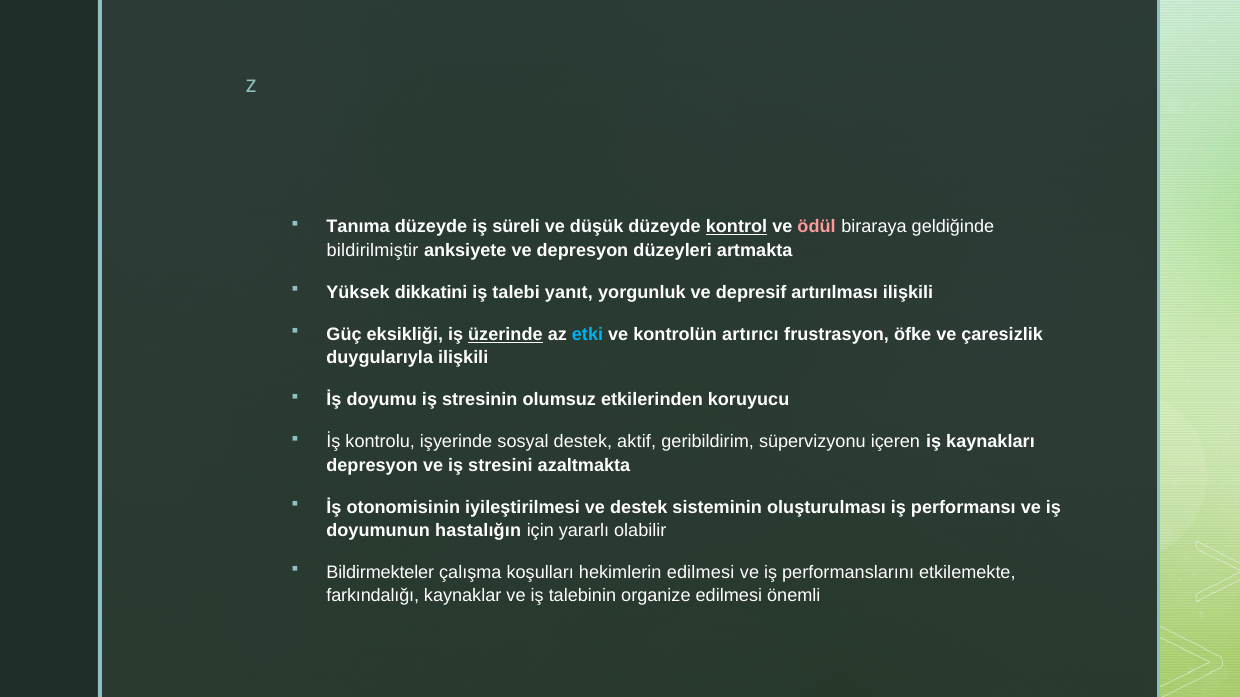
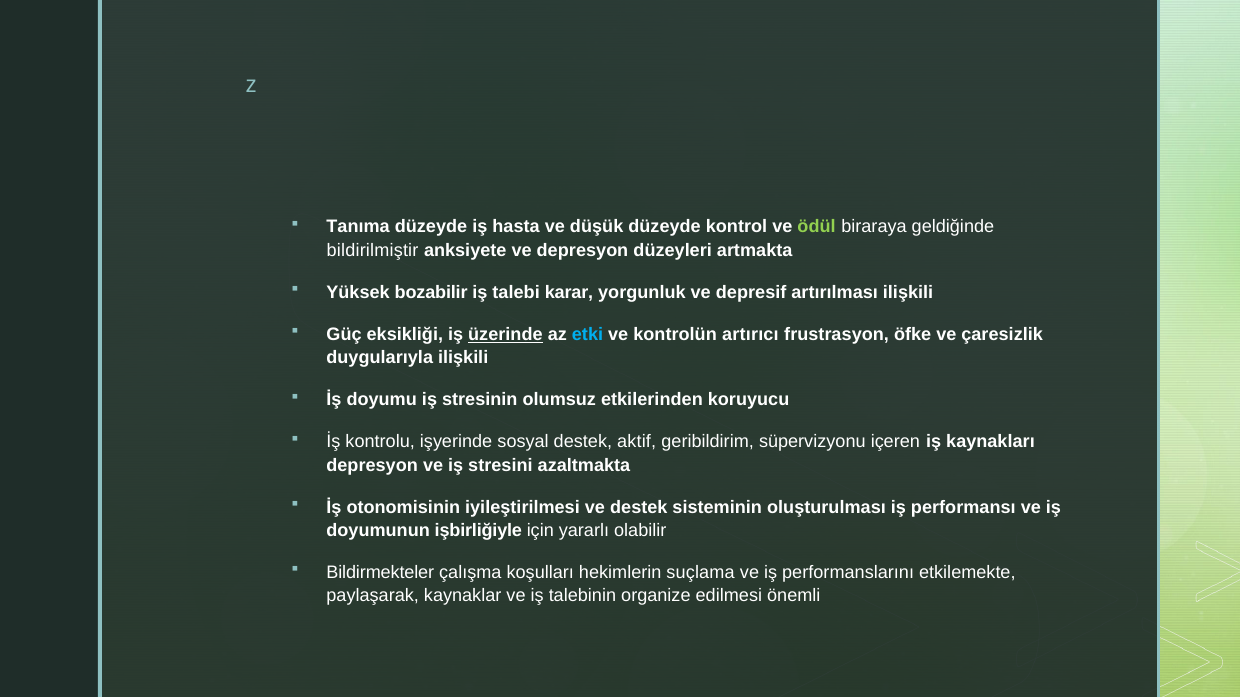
süreli: süreli -> hasta (516, 227)
kontrol underline: present -> none (737, 227)
ödül colour: pink -> light green (817, 227)
dikkatini: dikkatini -> bozabilir (431, 293)
yanıt: yanıt -> karar (569, 293)
hastalığın: hastalığın -> işbirliğiyle (478, 531)
hekimlerin edilmesi: edilmesi -> suçlama (701, 573)
farkındalığı: farkındalığı -> paylaşarak (373, 596)
